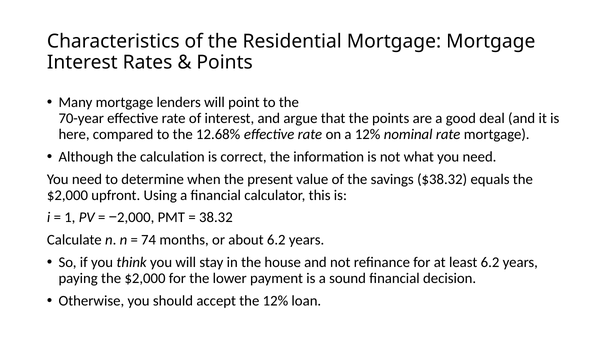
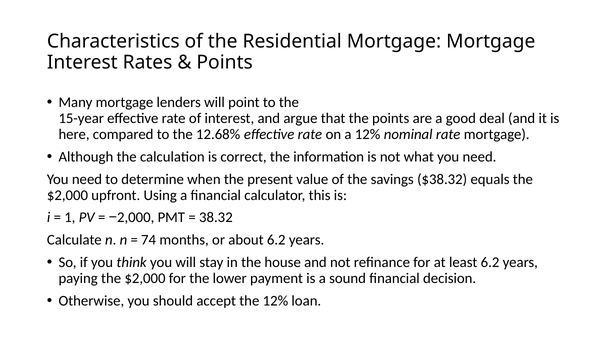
70-year: 70-year -> 15-year (81, 118)
